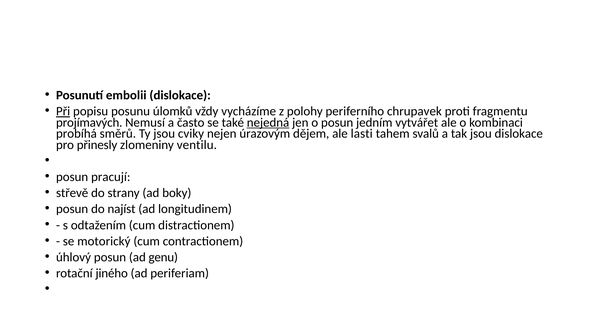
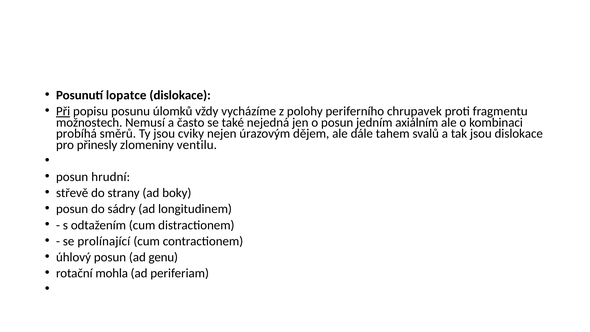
embolii: embolii -> lopatce (126, 95)
projímavých: projímavých -> možnostech (89, 122)
nejedná underline: present -> none (268, 122)
vytvářet: vytvářet -> axiálním (417, 122)
lasti: lasti -> dále (362, 134)
pracují: pracují -> hrudní (111, 177)
najíst: najíst -> sádry (122, 209)
motorický: motorický -> prolínající (104, 241)
jiného: jiného -> mohla (112, 273)
